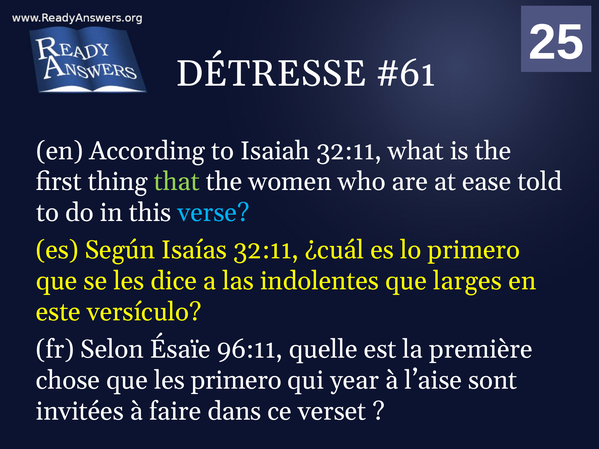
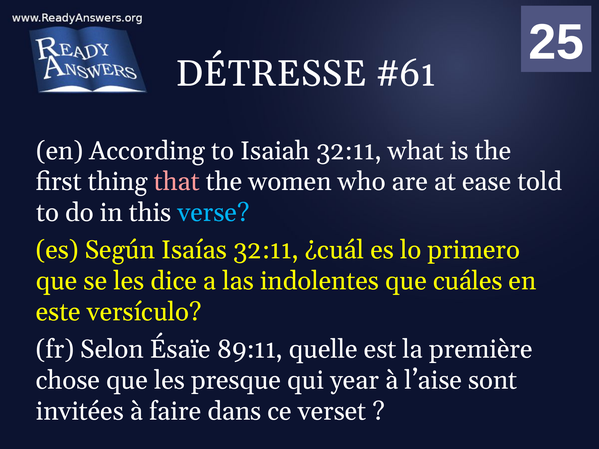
that colour: light green -> pink (177, 182)
larges: larges -> cuáles (468, 281)
96:11: 96:11 -> 89:11 (250, 350)
les primero: primero -> presque (236, 381)
